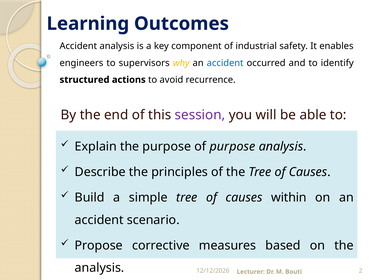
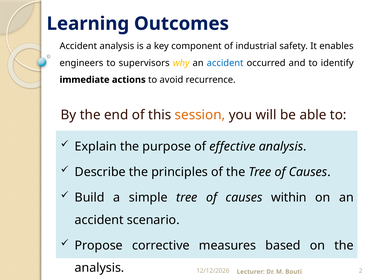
structured: structured -> immediate (85, 80)
session colour: purple -> orange (200, 115)
of purpose: purpose -> effective (232, 146)
